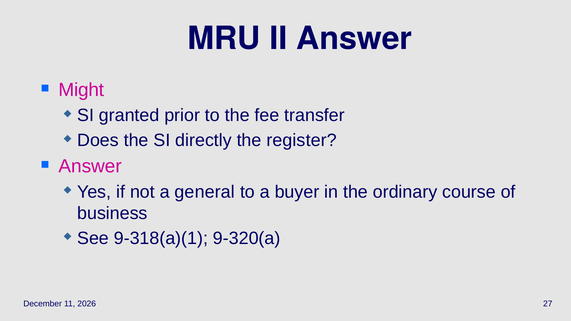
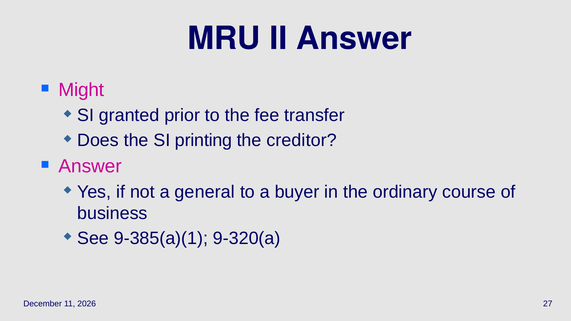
directly: directly -> printing (204, 140)
register: register -> creditor (302, 140)
9-318(a)(1: 9-318(a)(1 -> 9-385(a)(1 (161, 239)
